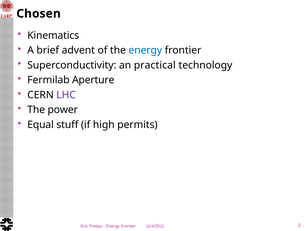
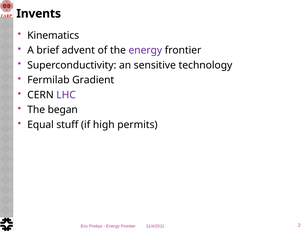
Chosen: Chosen -> Invents (39, 14)
energy colour: blue -> purple (145, 50)
practical: practical -> sensitive (155, 65)
Aperture: Aperture -> Gradient (93, 80)
power: power -> began (63, 110)
